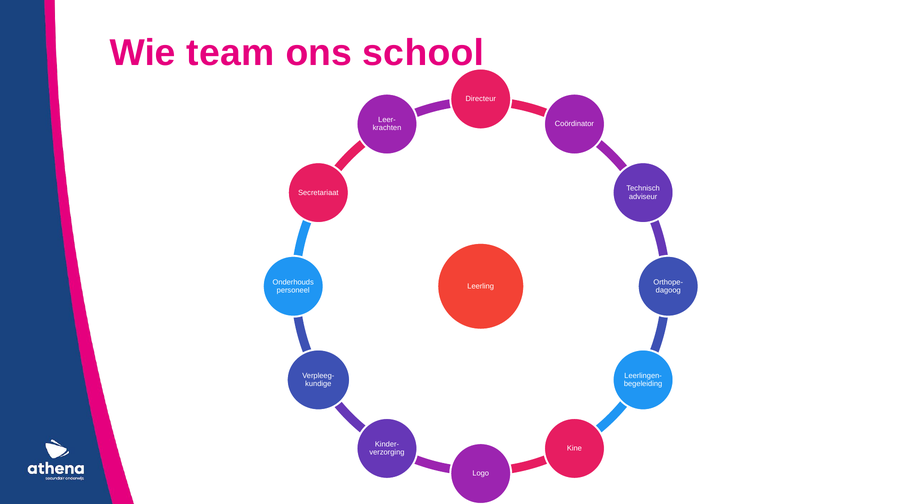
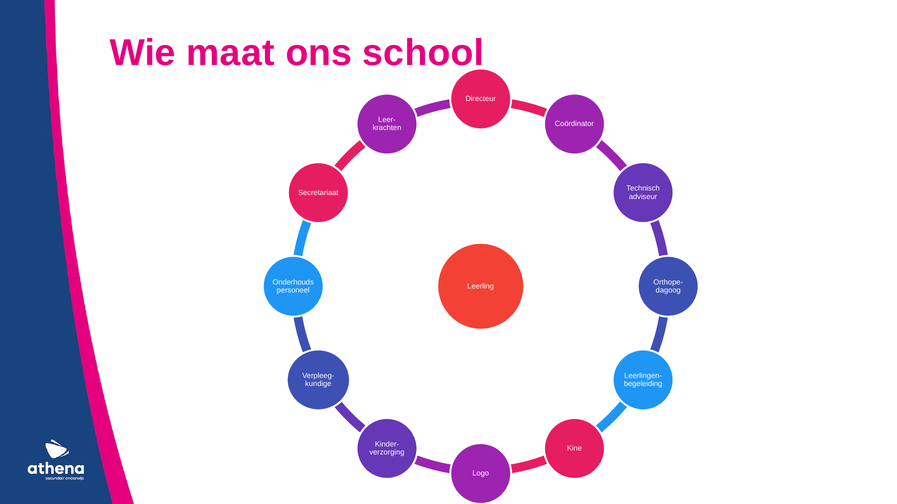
team: team -> maat (230, 53)
